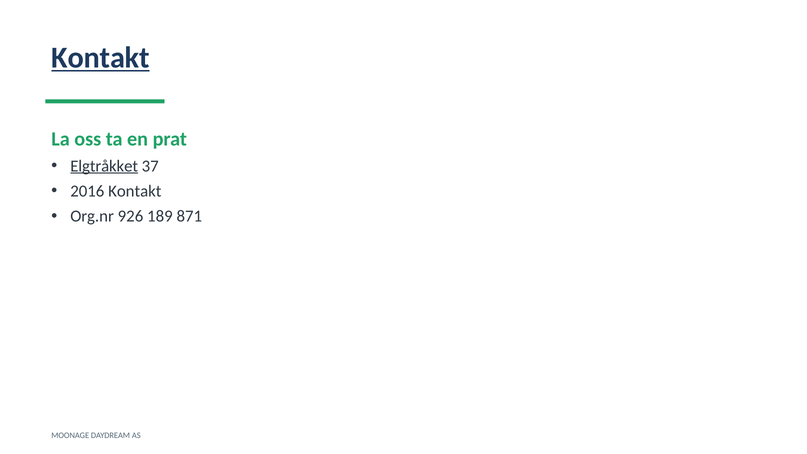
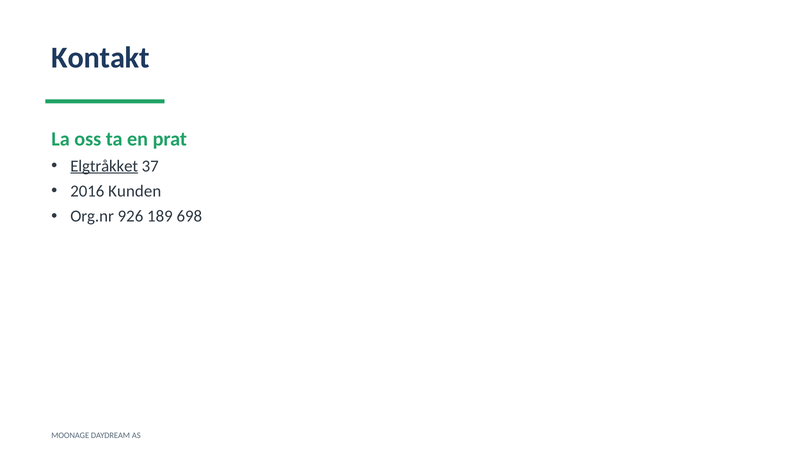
Kontakt underline: present -> none (101, 58)
2016 Kontakt: Kontakt -> Kunden (135, 191)
871: 871 -> 698 (189, 216)
